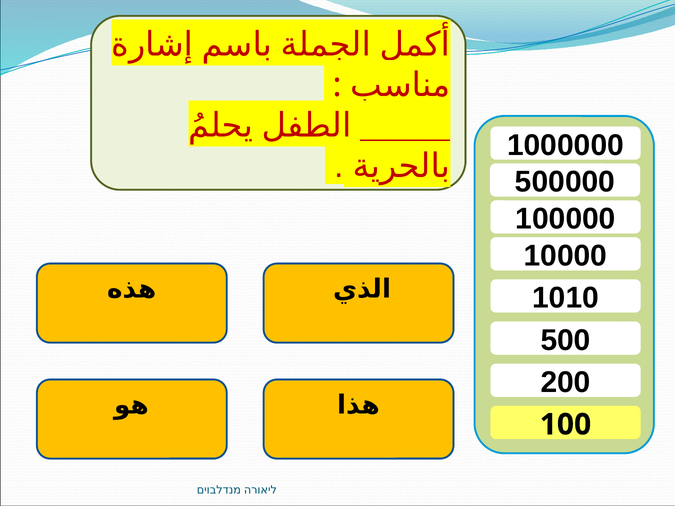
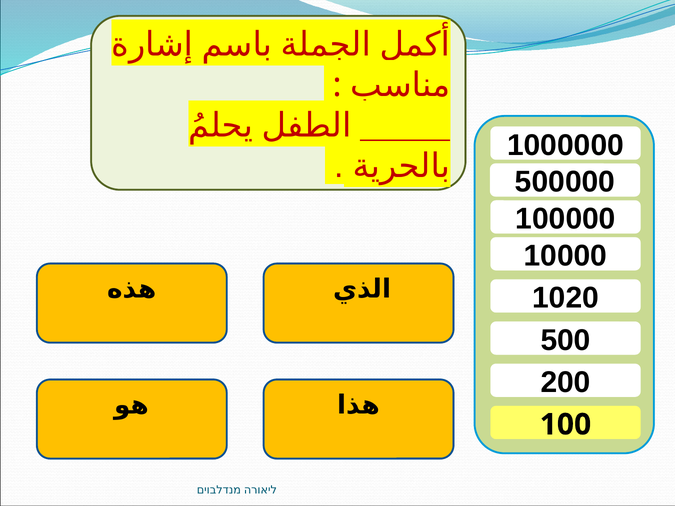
1010: 1010 -> 1020 (566, 298)
